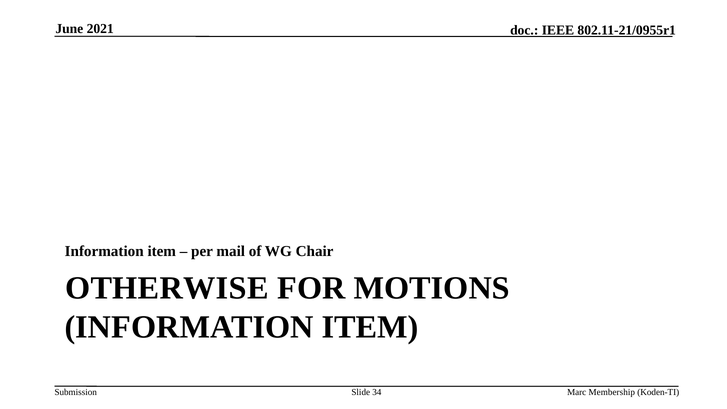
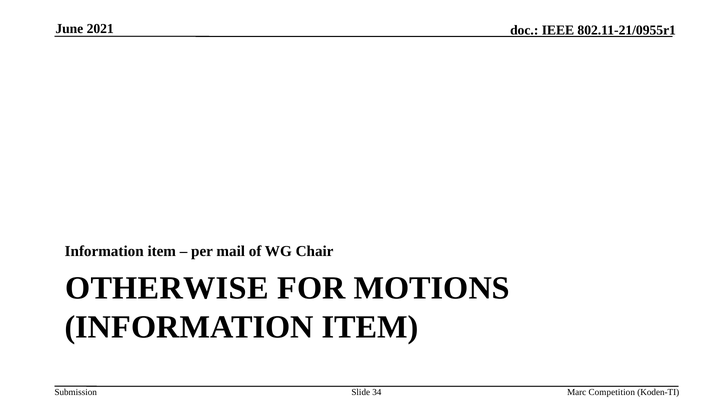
Membership: Membership -> Competition (612, 392)
